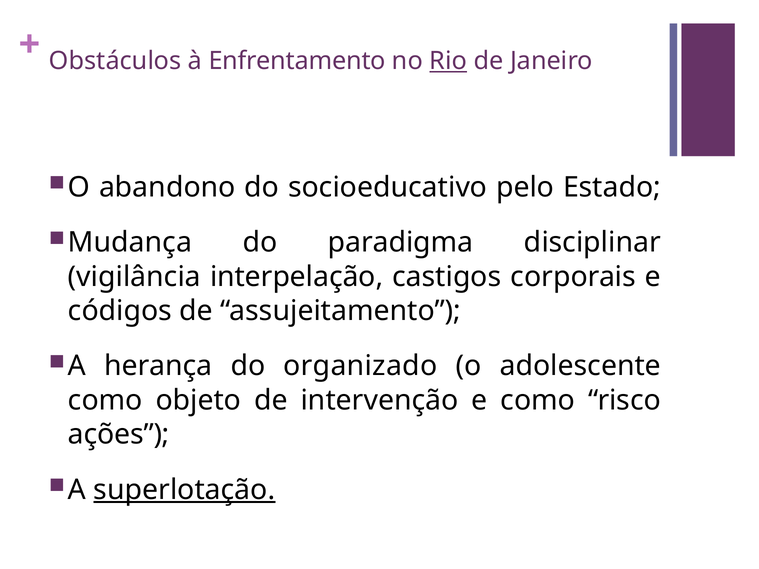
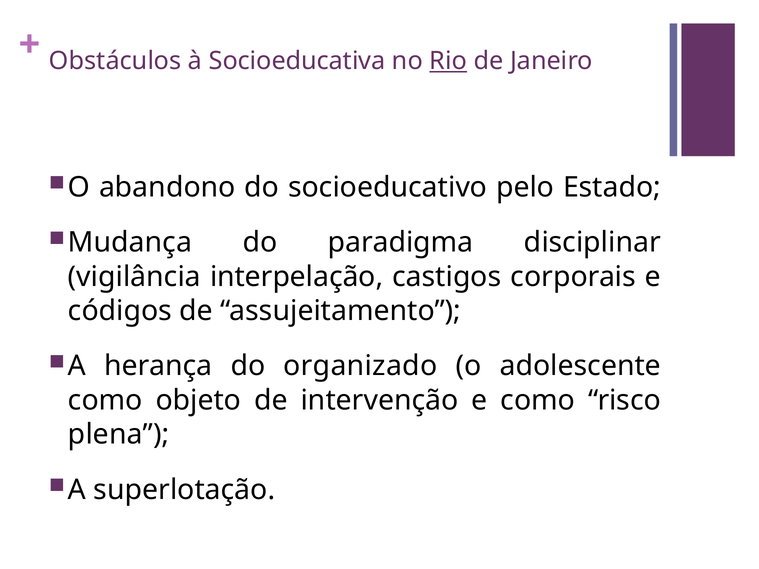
Enfrentamento: Enfrentamento -> Socioeducativa (297, 61)
ações: ações -> plena (119, 435)
superlotação underline: present -> none (184, 490)
